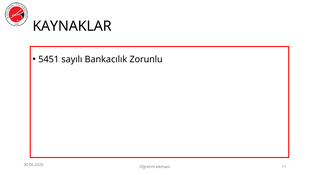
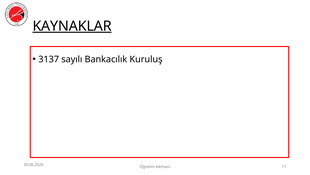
KAYNAKLAR underline: none -> present (72, 26)
5451: 5451 -> 3137 (49, 59)
Zorunlu: Zorunlu -> Kuruluş (146, 59)
